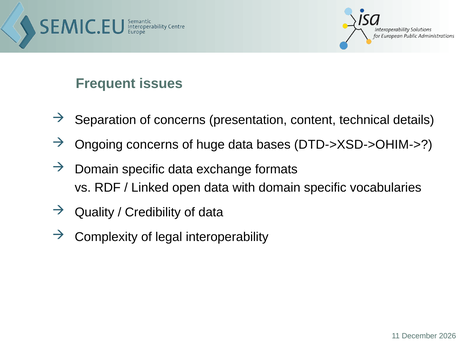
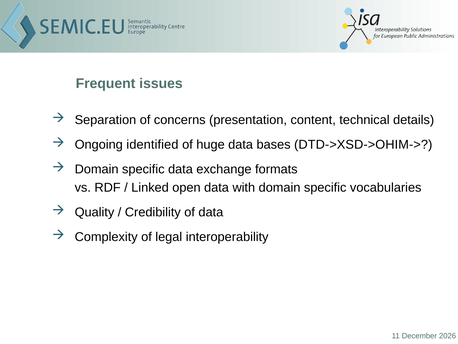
Ongoing concerns: concerns -> identified (152, 144)
